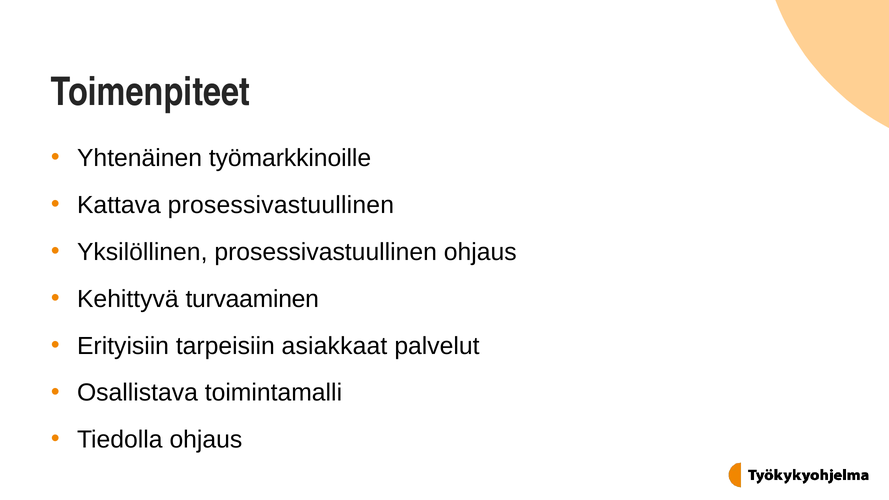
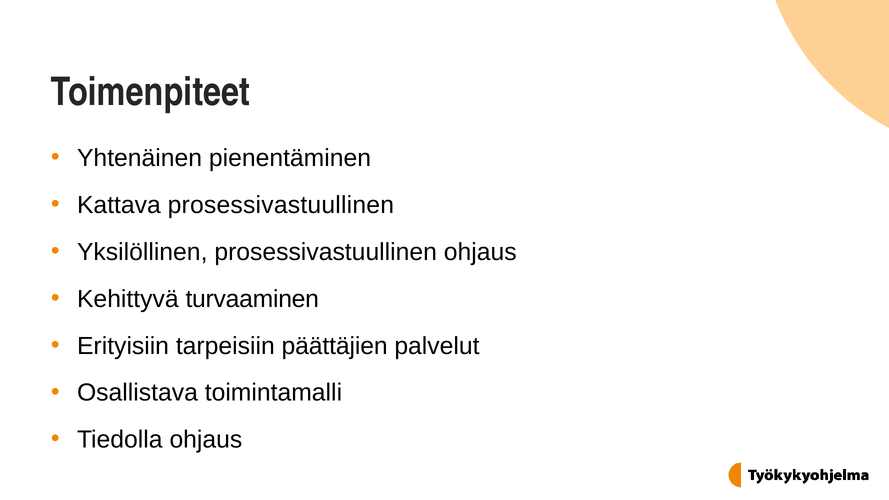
työmarkkinoille: työmarkkinoille -> pienentäminen (290, 158)
asiakkaat: asiakkaat -> päättäjien (335, 346)
